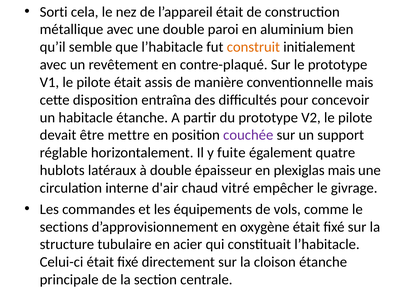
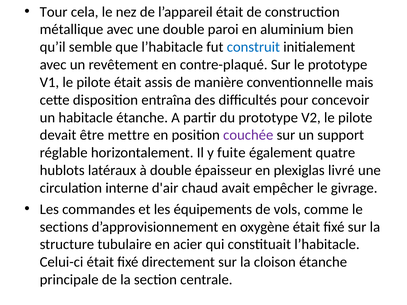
Sorti: Sorti -> Tour (54, 12)
construit colour: orange -> blue (253, 47)
plexiglas mais: mais -> livré (341, 171)
vitré: vitré -> avait (236, 188)
